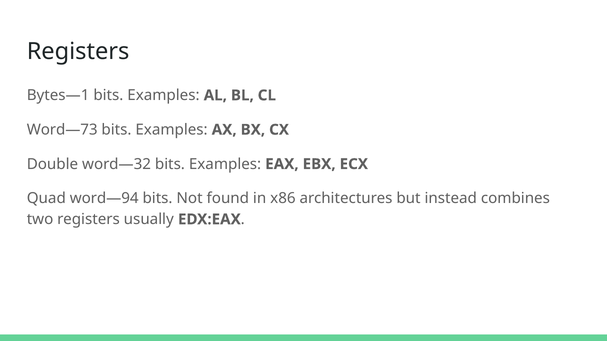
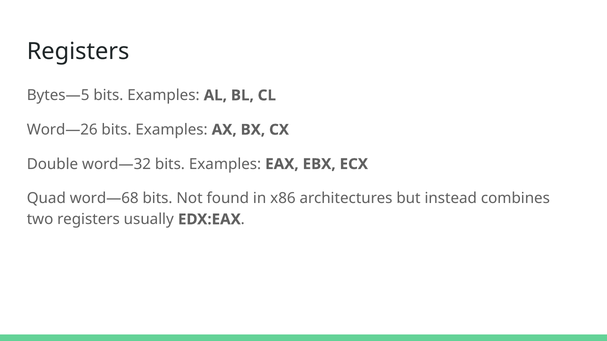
Bytes—1: Bytes—1 -> Bytes—5 (58, 95)
Word—73: Word—73 -> Word—26 (62, 130)
word—94: word—94 -> word—68 (104, 199)
